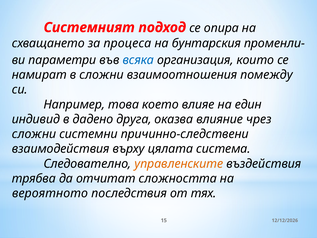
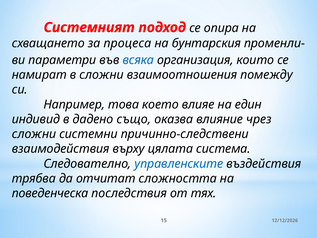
друга: друга -> също (134, 119)
управленските colour: orange -> blue (179, 164)
вероятното: вероятното -> поведенческа (50, 193)
